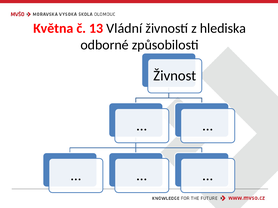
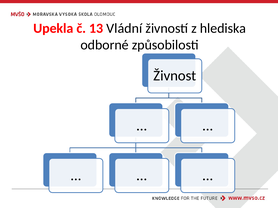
Května: Května -> Upekla (53, 28)
